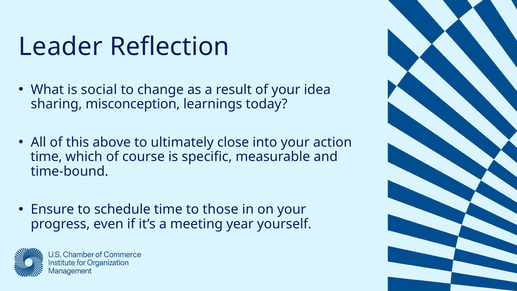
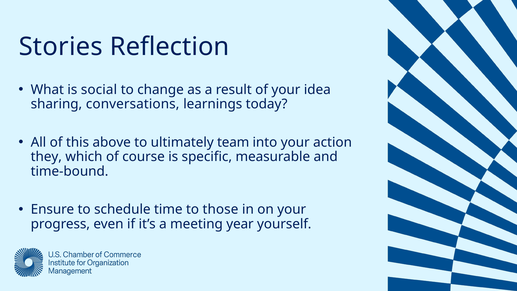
Leader: Leader -> Stories (61, 47)
misconception: misconception -> conversations (133, 104)
close: close -> team (233, 142)
time: time -> they (46, 157)
